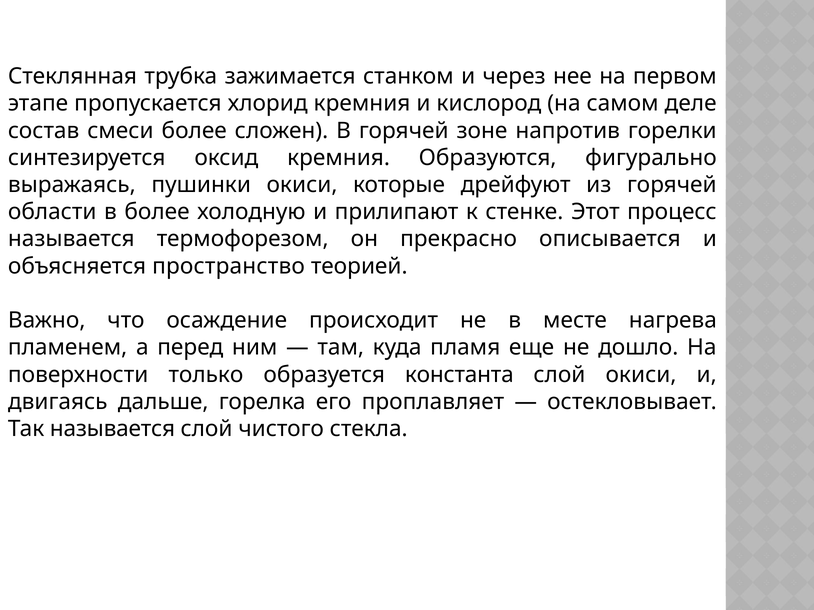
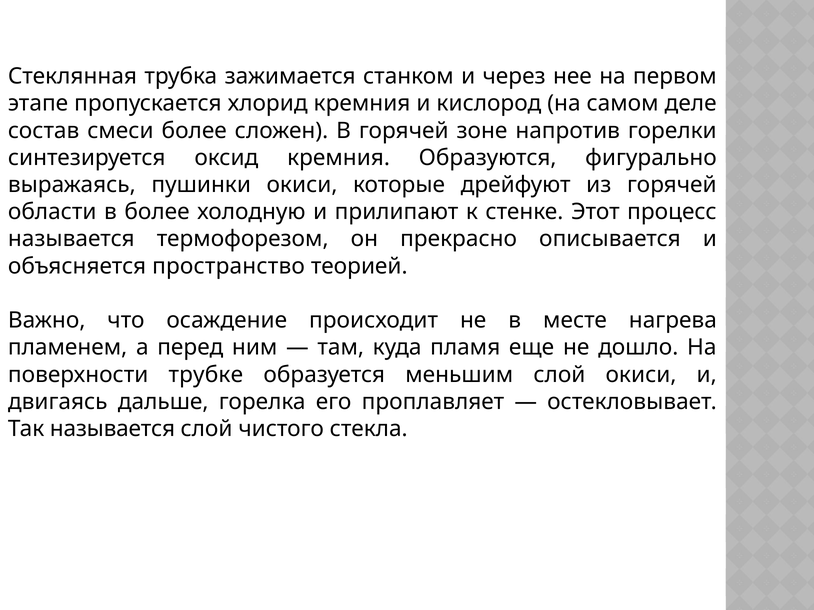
только: только -> трубке (206, 375)
константа: константа -> меньшим (459, 375)
